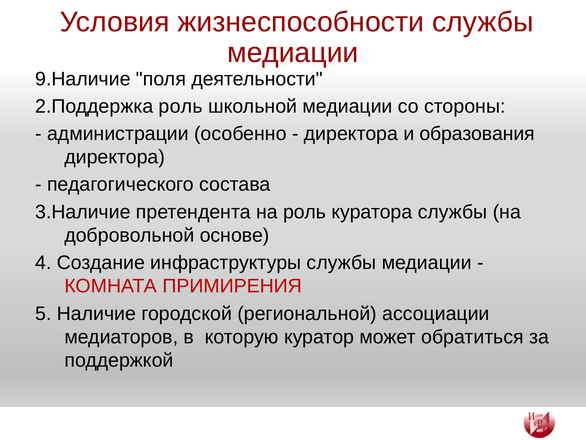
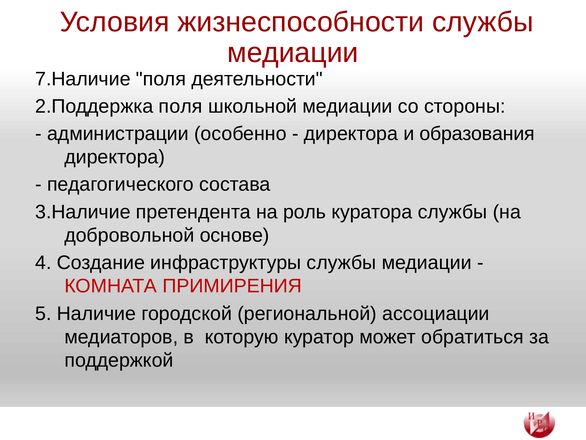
9.Наличие: 9.Наличие -> 7.Наличие (83, 79)
2.Поддержка роль: роль -> поля (181, 106)
